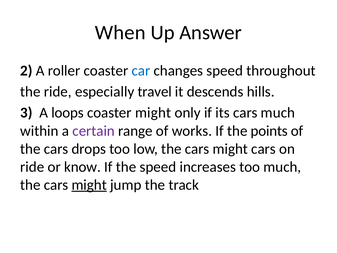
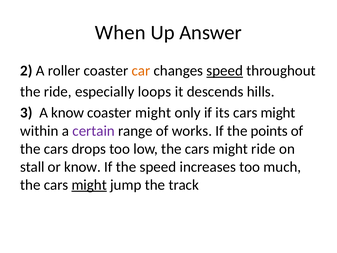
car colour: blue -> orange (141, 71)
speed underline: none -> present (225, 71)
travel: travel -> loops (155, 92)
A loops: loops -> know (68, 113)
its cars much: much -> might (278, 113)
might cars: cars -> ride (263, 149)
ride: ride -> stall (32, 167)
